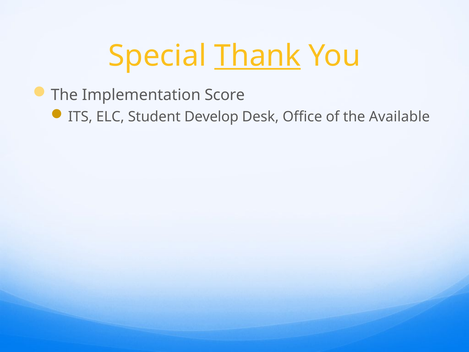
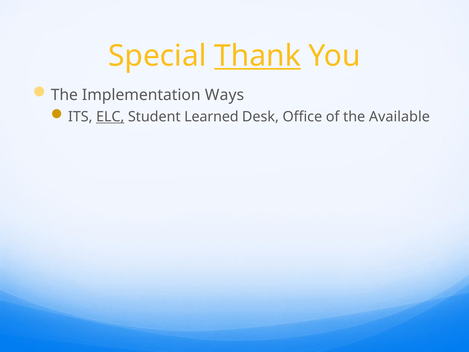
Score: Score -> Ways (225, 95)
ELC underline: none -> present (110, 117)
Develop: Develop -> Learned (211, 117)
